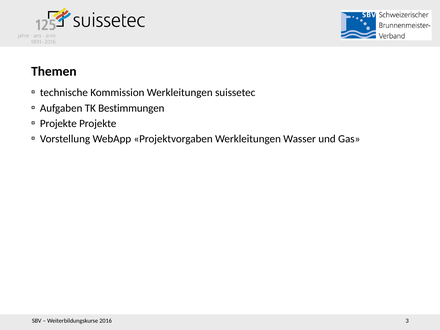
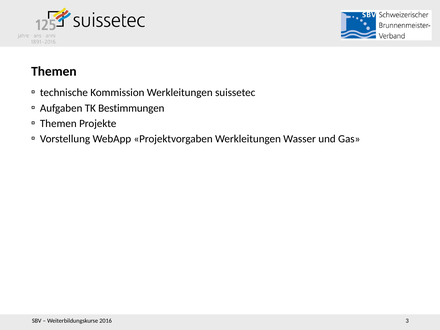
Projekte: Projekte -> Themen (58, 123)
